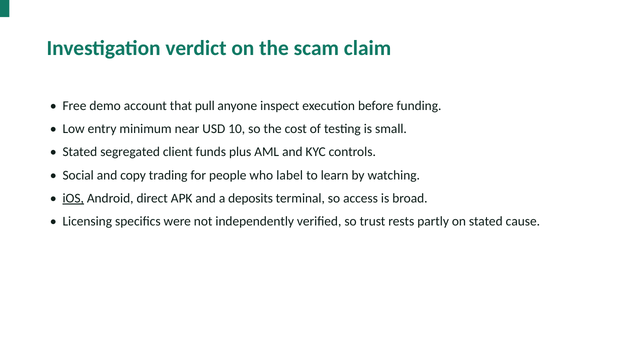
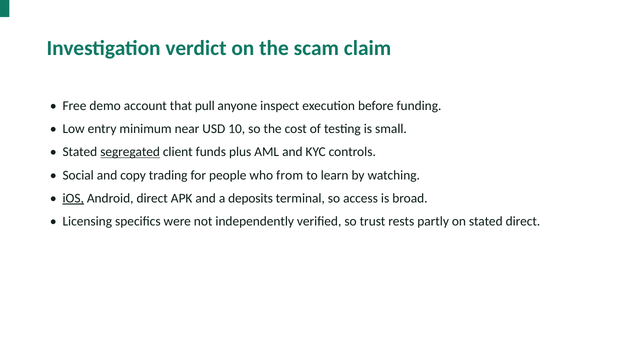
segregated underline: none -> present (130, 152)
label: label -> from (290, 175)
stated cause: cause -> direct (523, 222)
